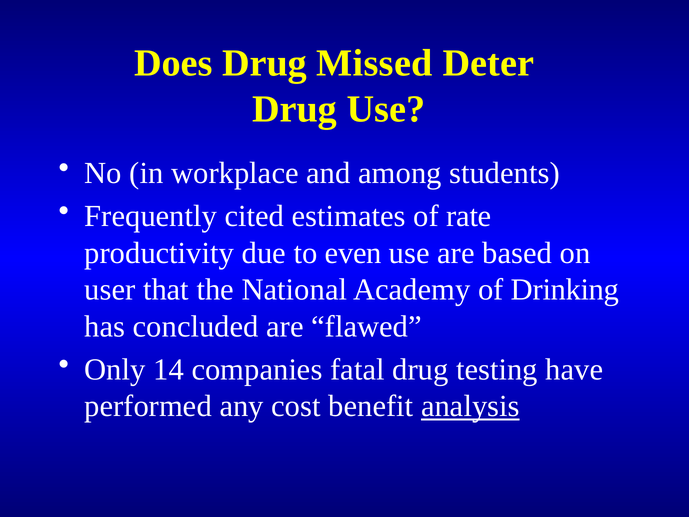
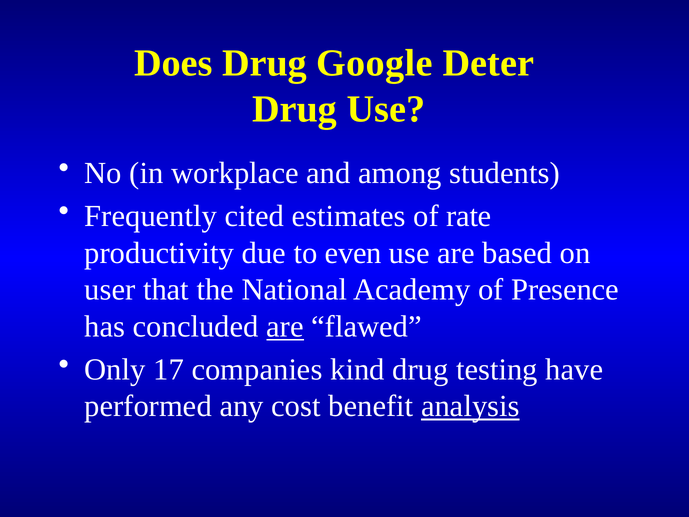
Missed: Missed -> Google (374, 63)
Drinking: Drinking -> Presence (565, 290)
are underline: none -> present (285, 326)
14: 14 -> 17 (169, 369)
fatal: fatal -> kind (357, 369)
